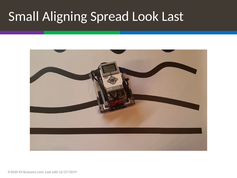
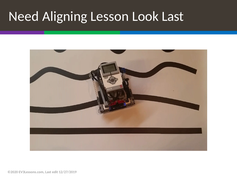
Small: Small -> Need (24, 16)
Spread: Spread -> Lesson (110, 16)
